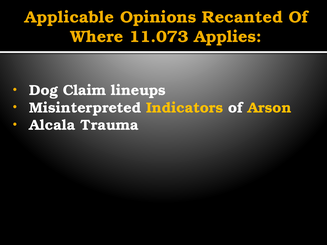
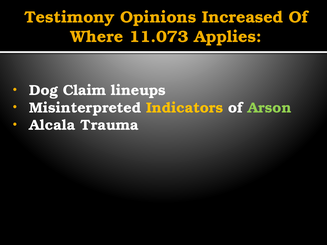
Applicable: Applicable -> Testimony (69, 17)
Recanted: Recanted -> Increased (243, 17)
Arson colour: yellow -> light green (270, 108)
